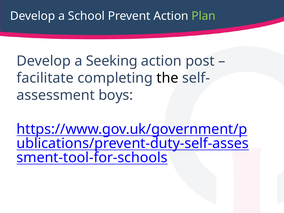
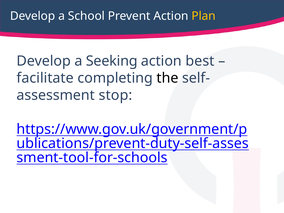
Plan colour: light green -> yellow (204, 16)
post: post -> best (200, 61)
boys: boys -> stop (116, 95)
